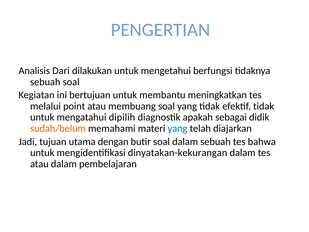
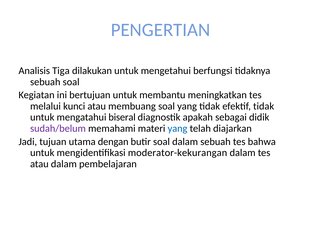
Dari: Dari -> Tiga (61, 71)
point: point -> kunci (74, 106)
dipilih: dipilih -> biseral (122, 117)
sudah/belum colour: orange -> purple (58, 128)
dinyatakan-kekurangan: dinyatakan-kekurangan -> moderator-kekurangan (178, 153)
